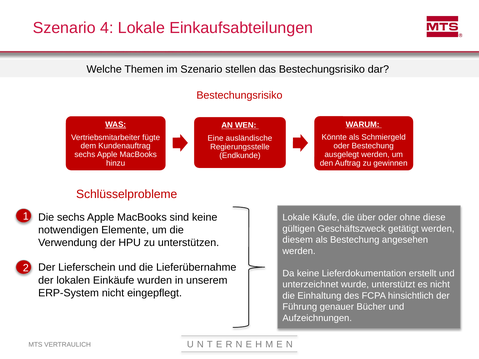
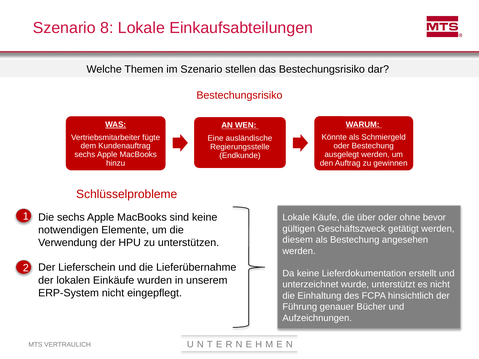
4: 4 -> 8 (107, 28)
diese: diese -> bevor (434, 218)
